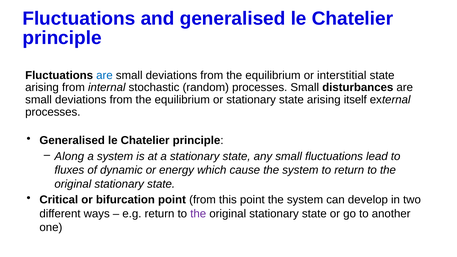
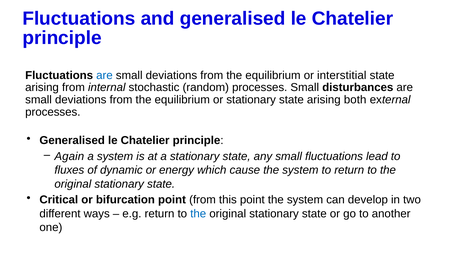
itself: itself -> both (355, 100)
Along: Along -> Again (69, 157)
the colour: purple -> blue (198, 214)
